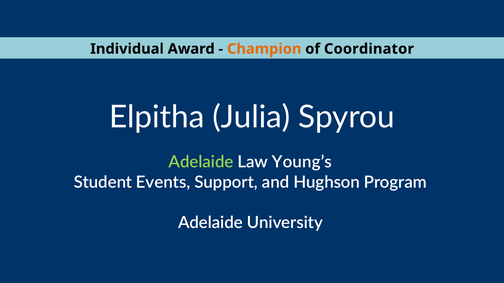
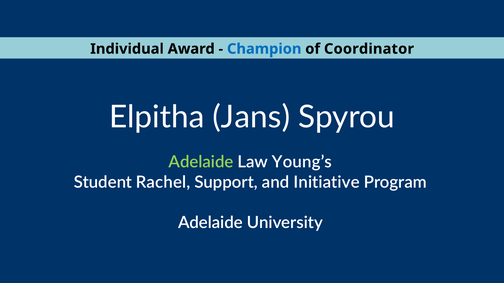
Champion colour: orange -> blue (264, 49)
Julia: Julia -> Jans (251, 117)
Events: Events -> Rachel (163, 183)
Hughson: Hughson -> Initiative (327, 183)
